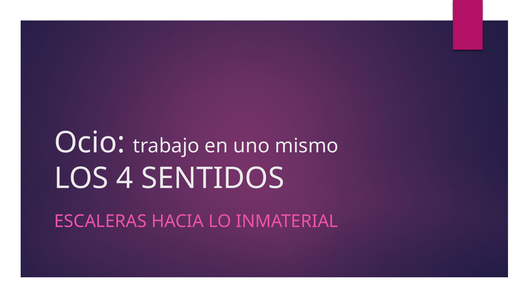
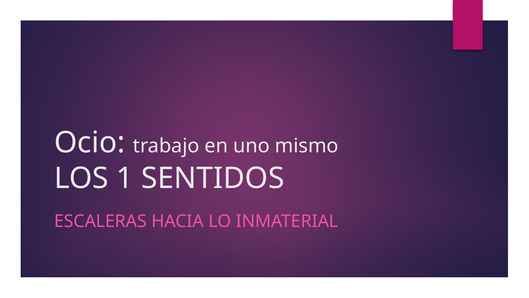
4: 4 -> 1 (125, 178)
